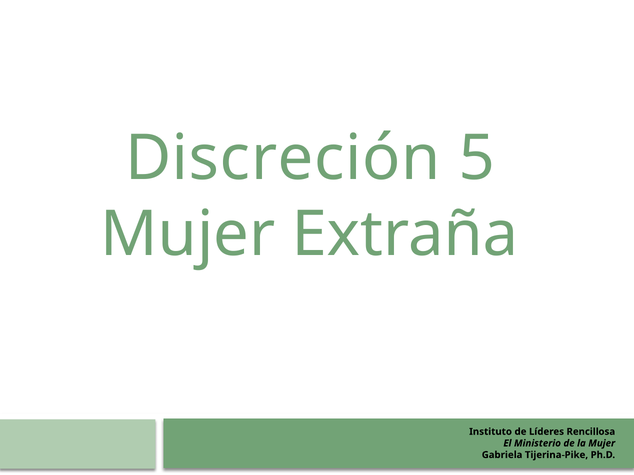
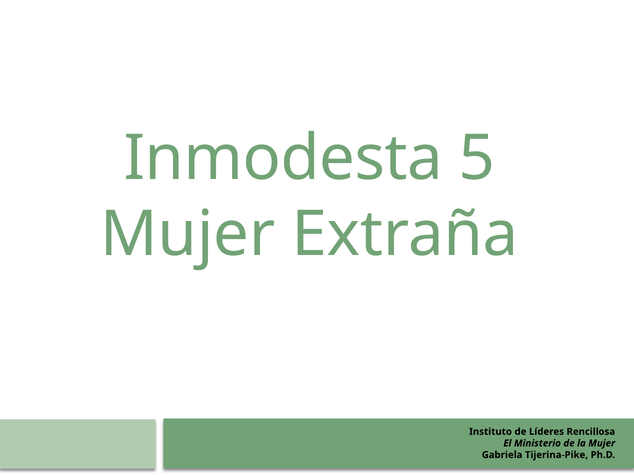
Discreción: Discreción -> Inmodesta (283, 158)
